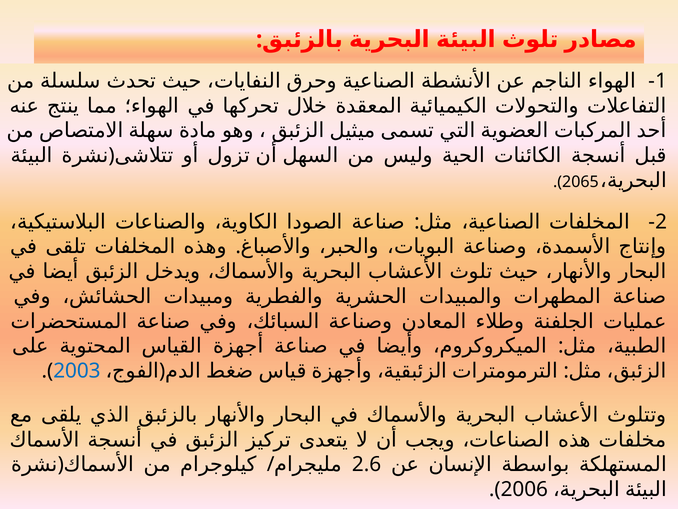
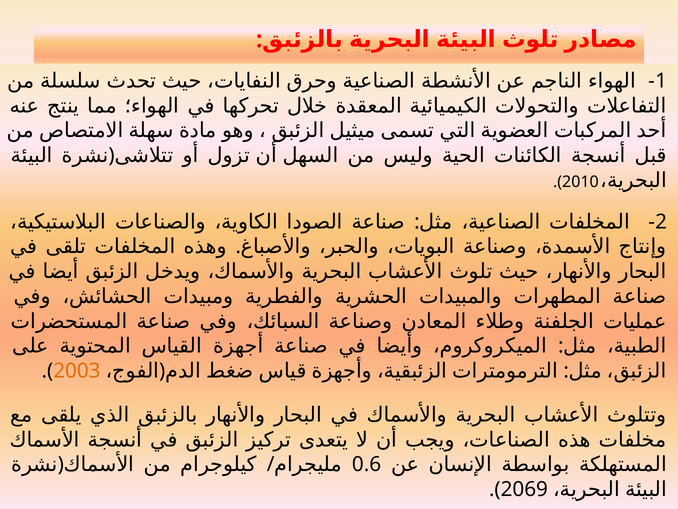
2065: 2065 -> 2010 (580, 182)
2003 colour: blue -> orange (77, 371)
2.6: 2.6 -> 0.6 (367, 464)
2006: 2006 -> 2069 (524, 489)
